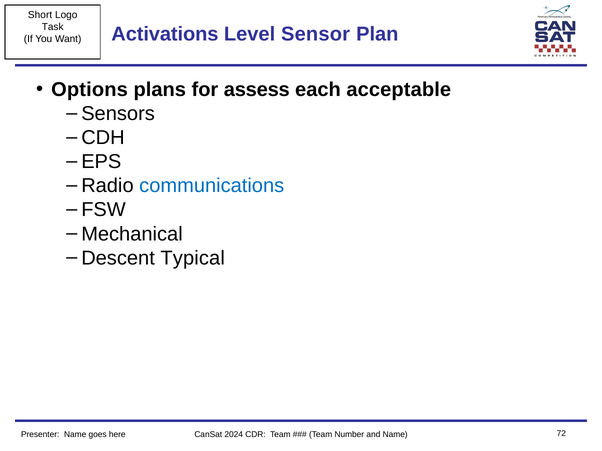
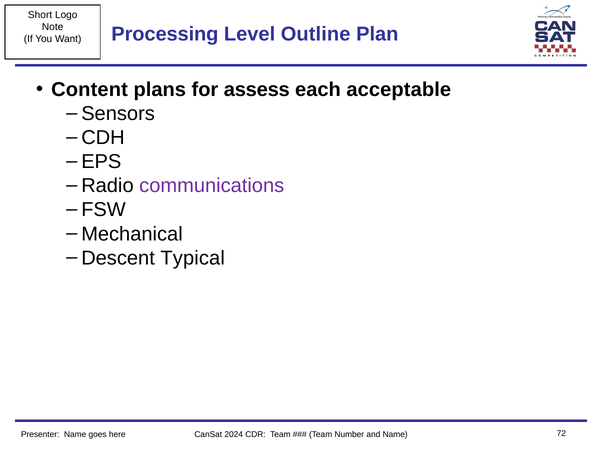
Task: Task -> Note (53, 27)
Activations: Activations -> Processing (165, 34)
Sensor: Sensor -> Outline (316, 34)
Options: Options -> Content (90, 90)
communications colour: blue -> purple (212, 186)
